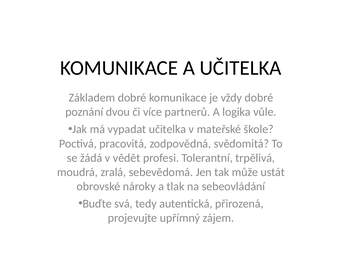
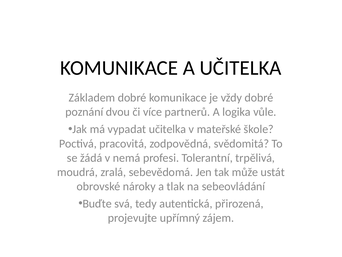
vědět: vědět -> nemá (127, 158)
